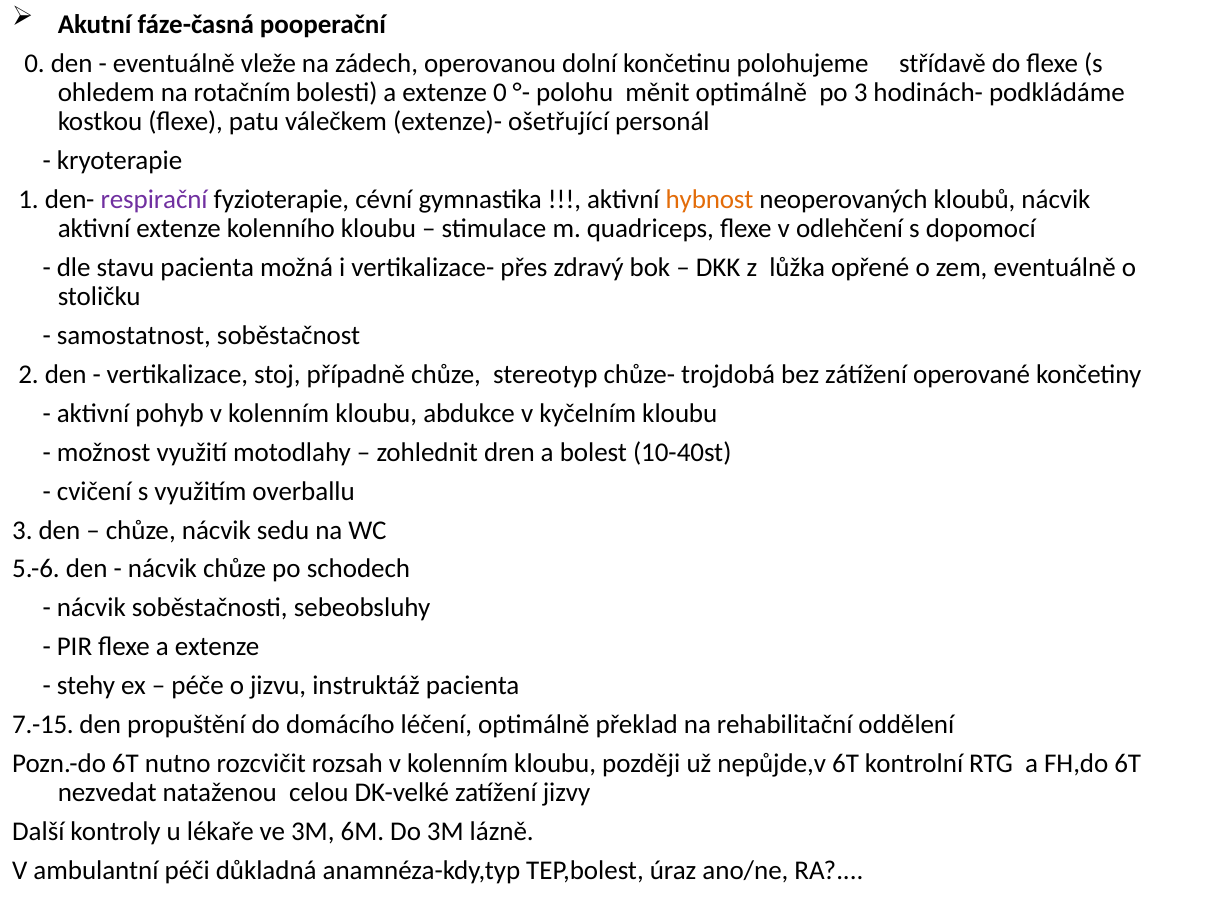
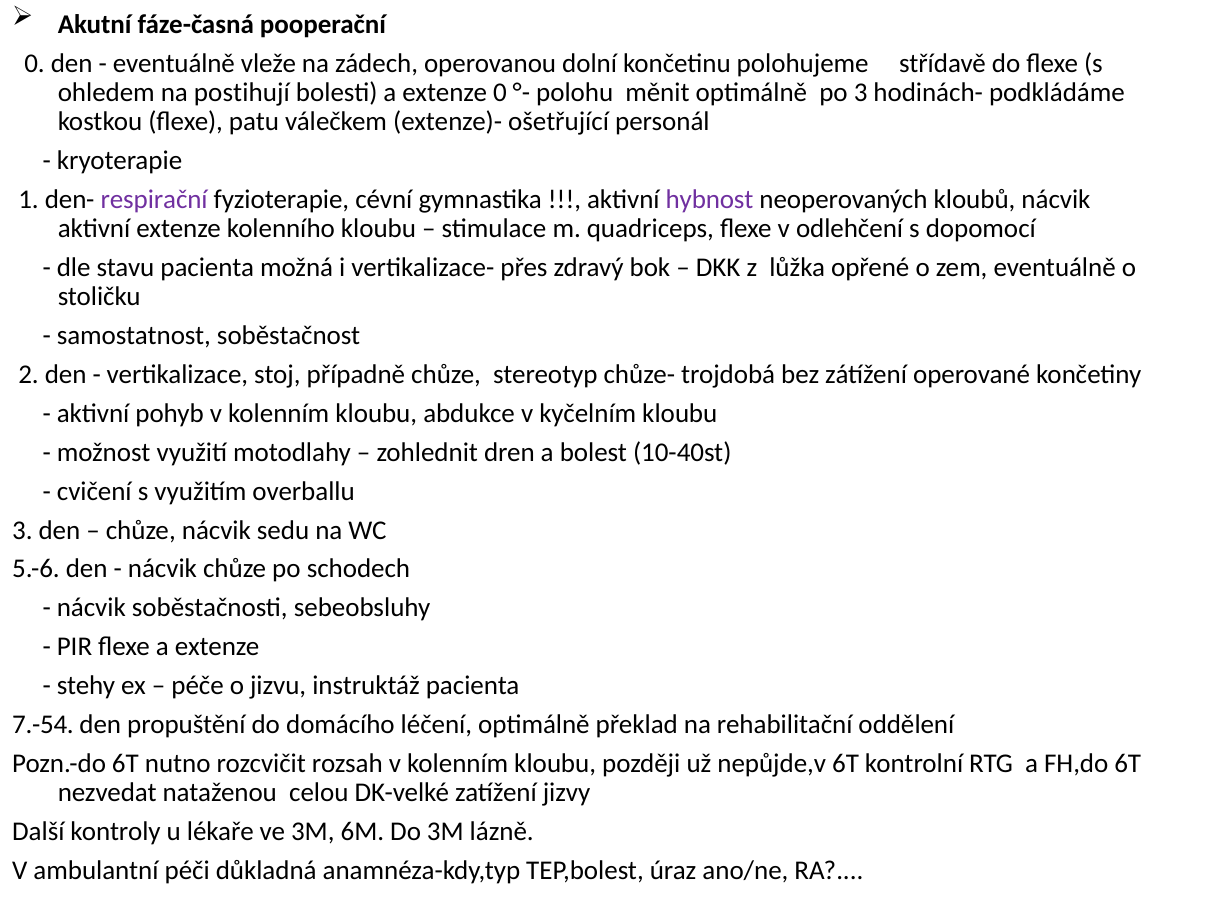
rotačním: rotačním -> postihují (242, 92)
hybnost colour: orange -> purple (710, 199)
7.-15: 7.-15 -> 7.-54 (43, 724)
